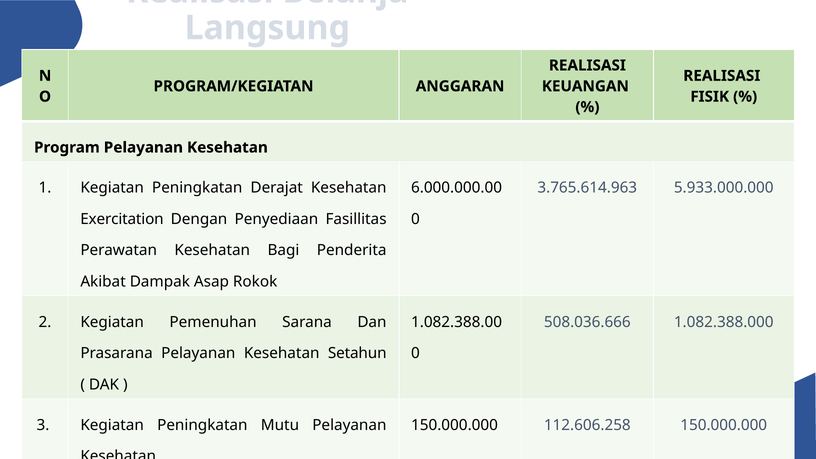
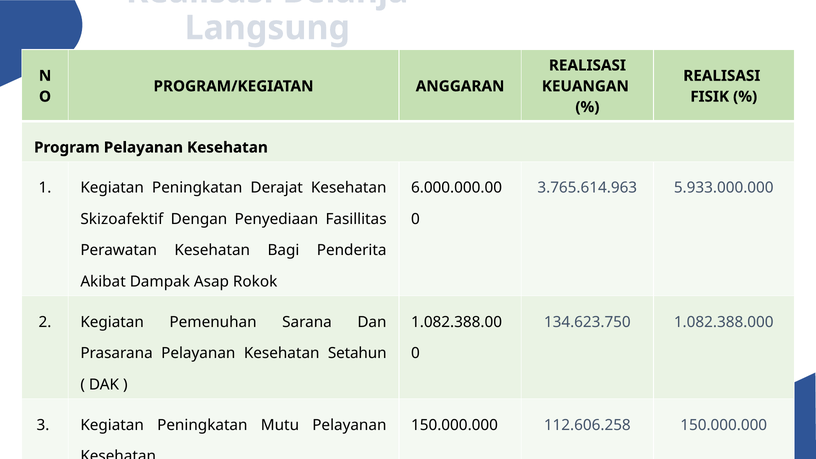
Exercitation: Exercitation -> Skizoafektif (122, 219)
508.036.666: 508.036.666 -> 134.623.750 (587, 322)
